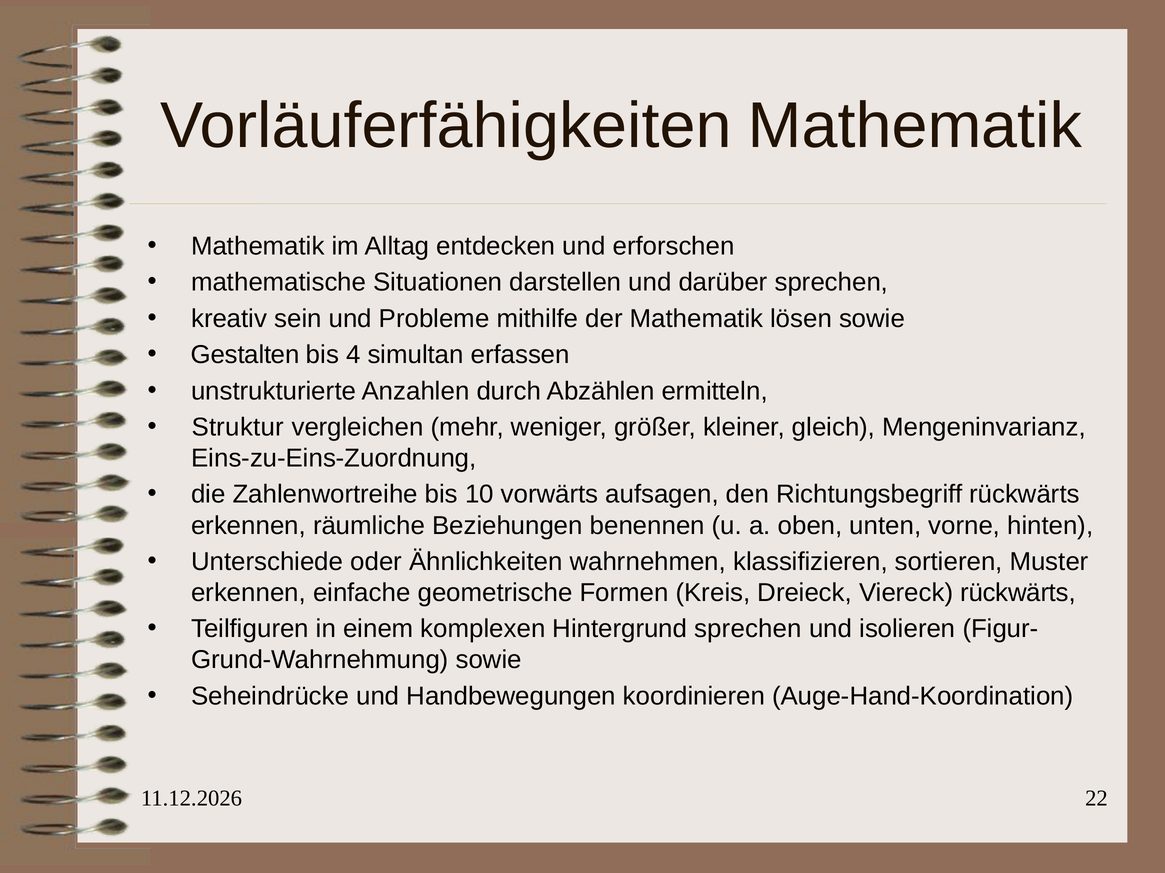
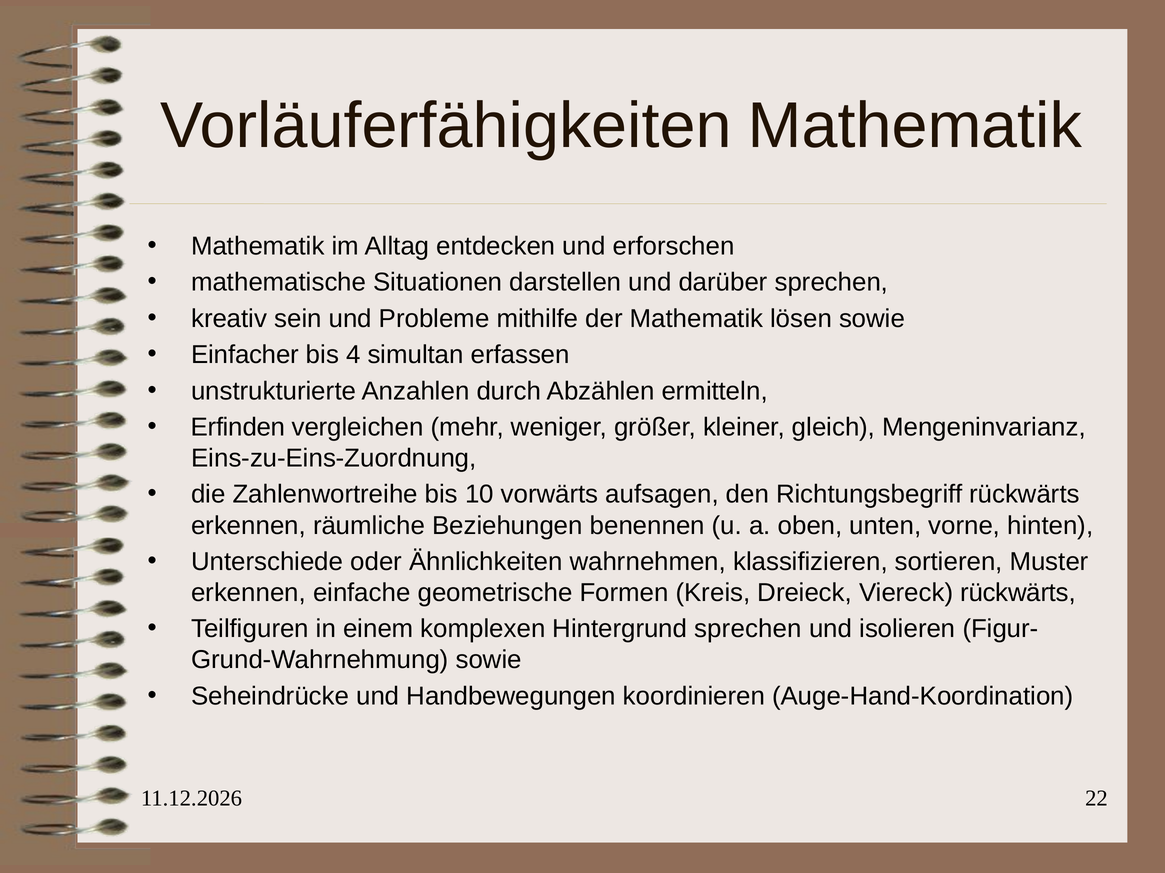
Gestalten: Gestalten -> Einfacher (245, 355)
Struktur: Struktur -> Erfinden (238, 428)
